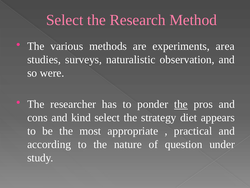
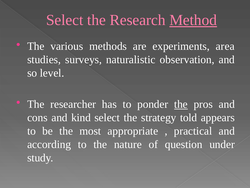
Method underline: none -> present (193, 20)
were: were -> level (52, 73)
diet: diet -> told (189, 117)
